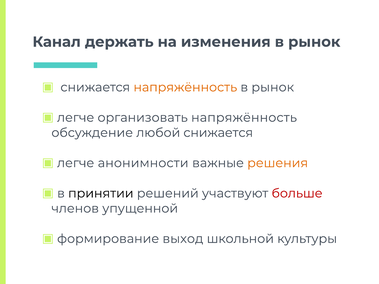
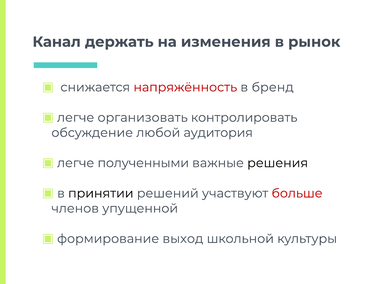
напряжённость colour: orange -> red (185, 87)
рынок: рынок -> бренд (273, 87)
организовать напряжённость: напряжённость -> контролировать (244, 118)
любой снижается: снижается -> аудитория (218, 133)
анонимности: анонимности -> полученными (143, 163)
решения colour: orange -> black (278, 163)
